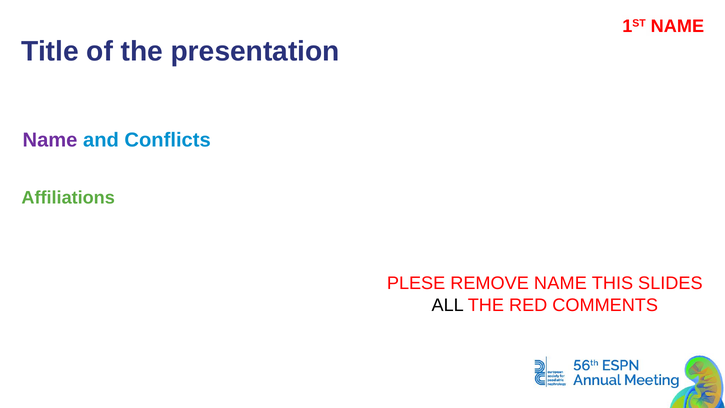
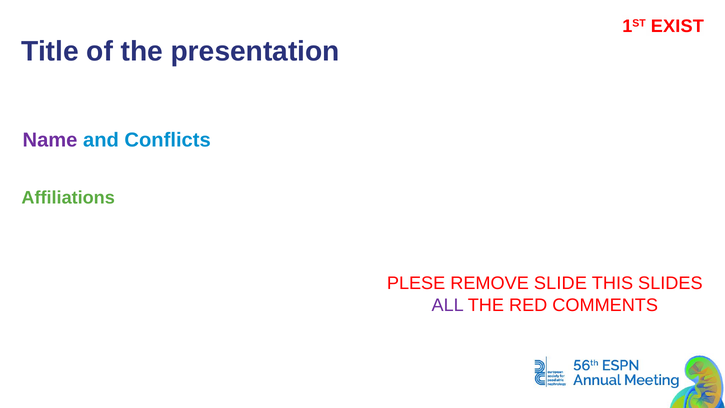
1ST NAME: NAME -> EXIST (677, 26)
REMOVE NAME: NAME -> SLIDE (560, 283)
ALL colour: black -> purple (448, 305)
